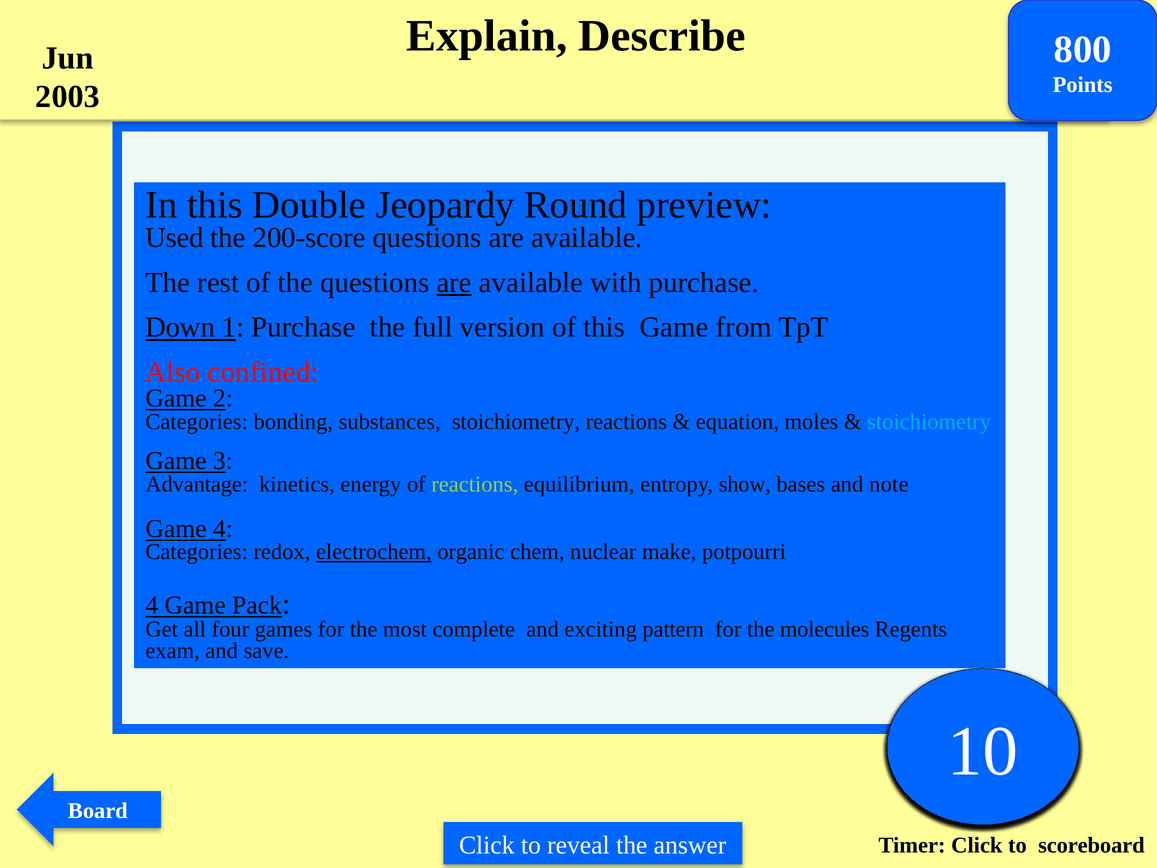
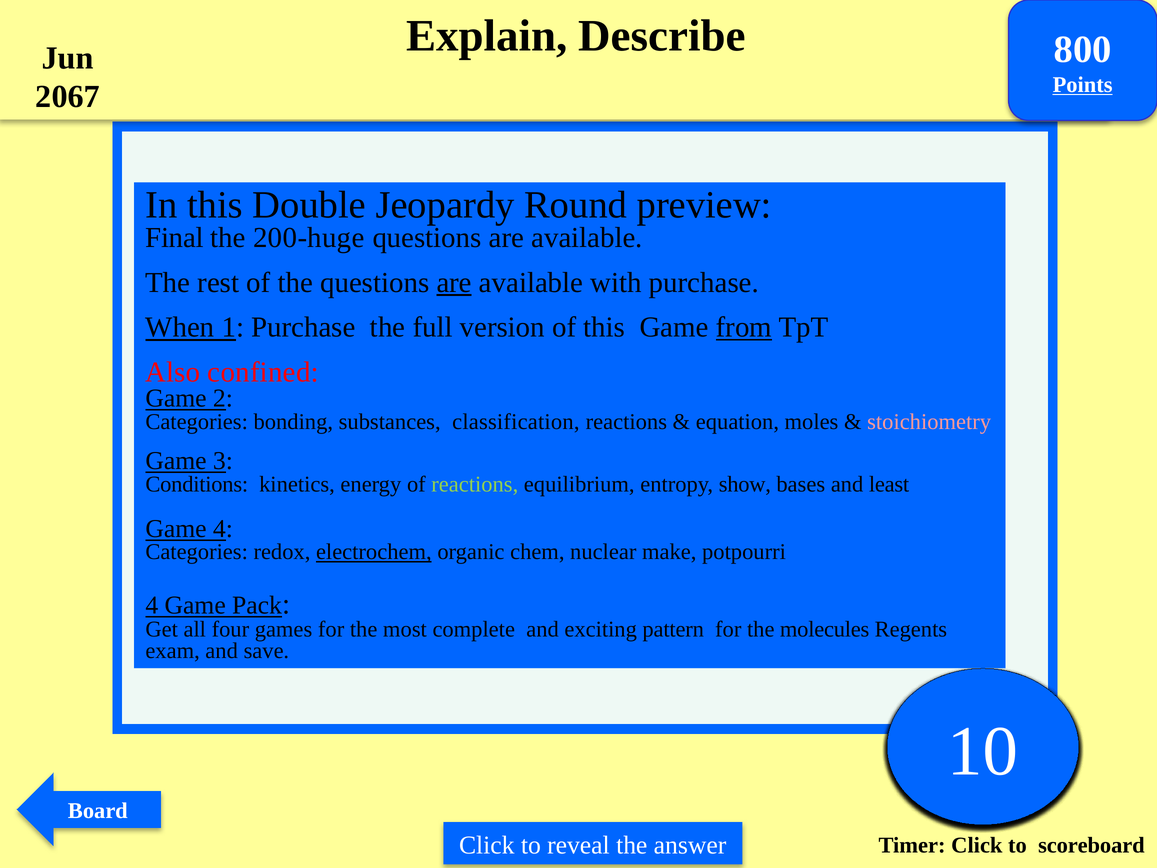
Points underline: none -> present (1083, 85)
2003: 2003 -> 2067 (68, 97)
Used: Used -> Final (174, 238)
200-score: 200-score -> 200-huge (309, 238)
Down: Down -> When (180, 327)
from underline: none -> present (744, 327)
substances stoichiometry: stoichiometry -> classification (516, 422)
stoichiometry colour: light blue -> pink (929, 422)
Advantage: Advantage -> Conditions (197, 484)
note: note -> least (889, 484)
